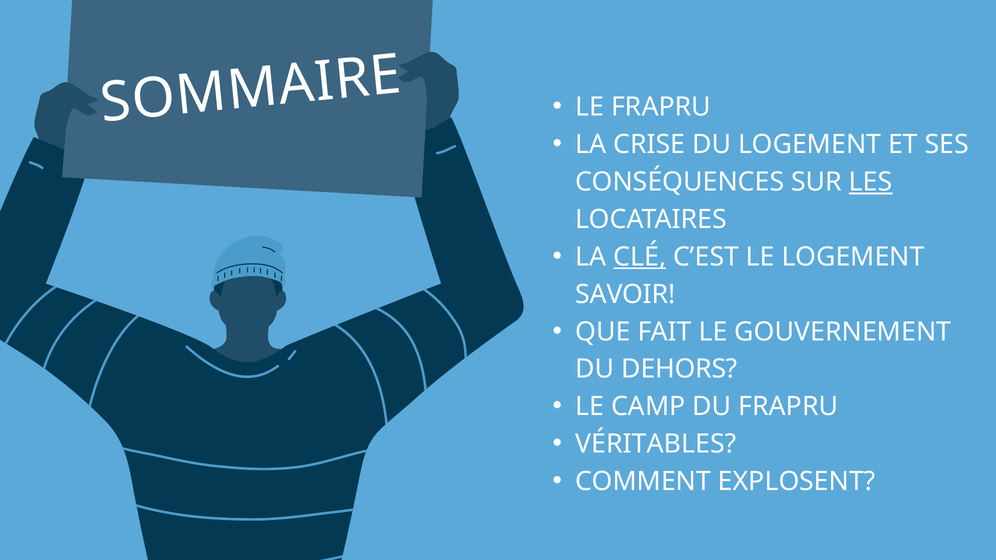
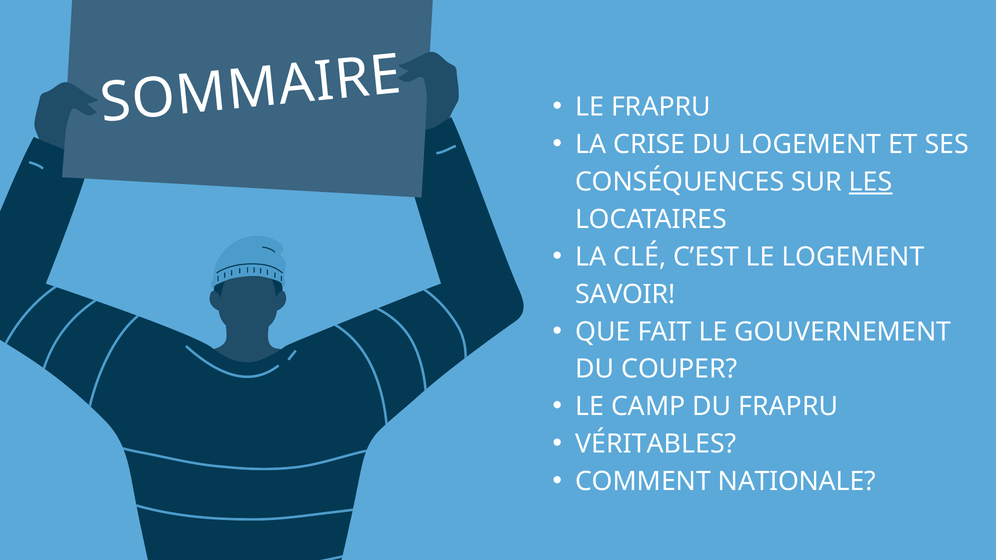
CLÉ underline: present -> none (640, 257)
DEHORS: DEHORS -> COUPER (679, 369)
EXPLOSENT: EXPLOSENT -> NATIONALE (797, 482)
